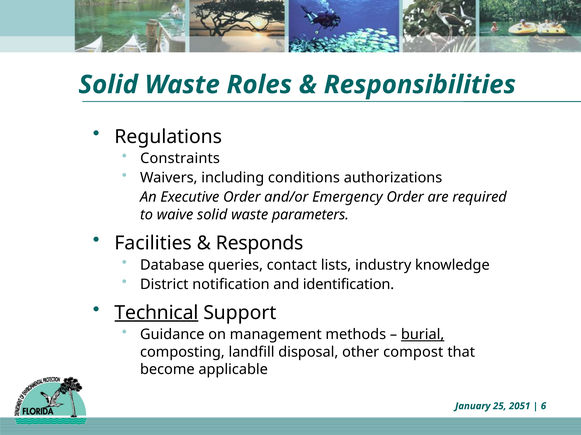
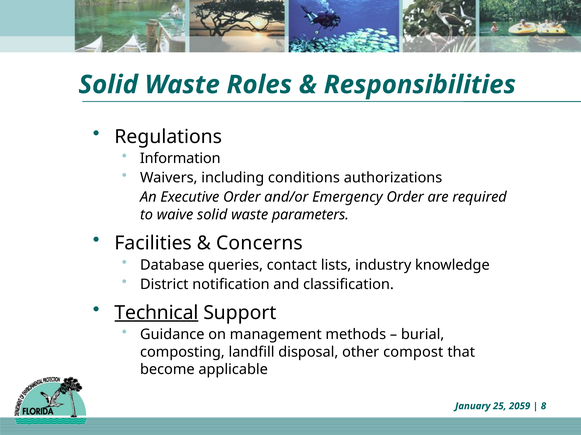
Constraints: Constraints -> Information (180, 159)
Responds: Responds -> Concerns (260, 243)
identification: identification -> classification (348, 285)
burial underline: present -> none (423, 335)
2051: 2051 -> 2059 (520, 407)
6: 6 -> 8 (543, 407)
